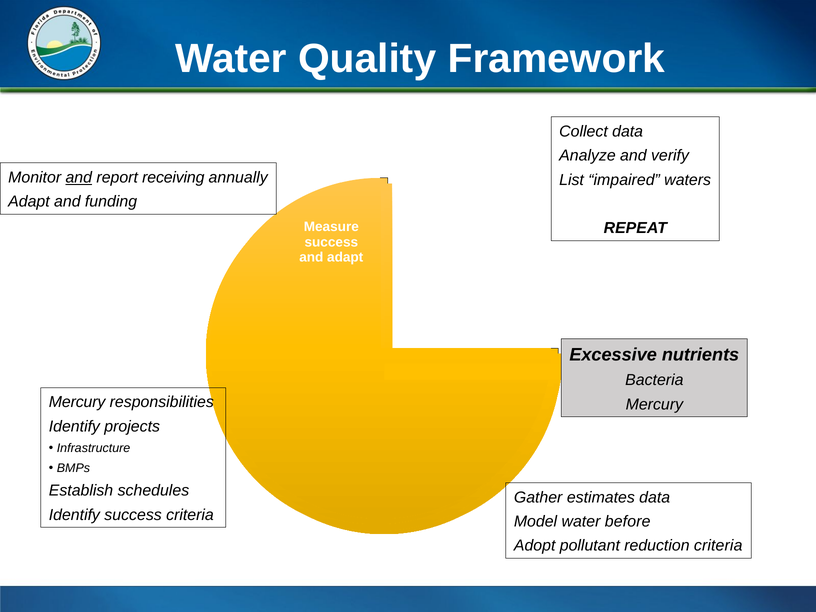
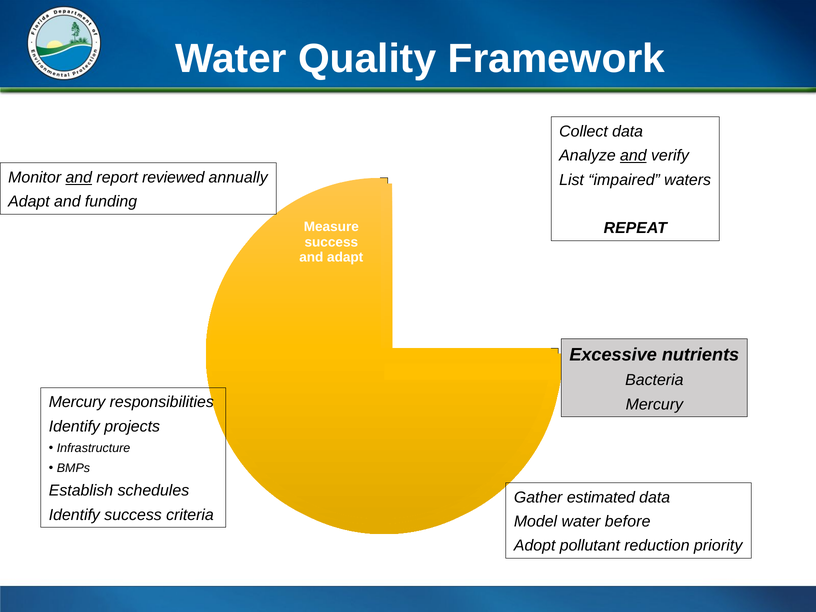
and underline: none -> present (633, 156)
receiving: receiving -> reviewed (173, 178)
estimates: estimates -> estimated (601, 497)
reduction criteria: criteria -> priority (718, 546)
